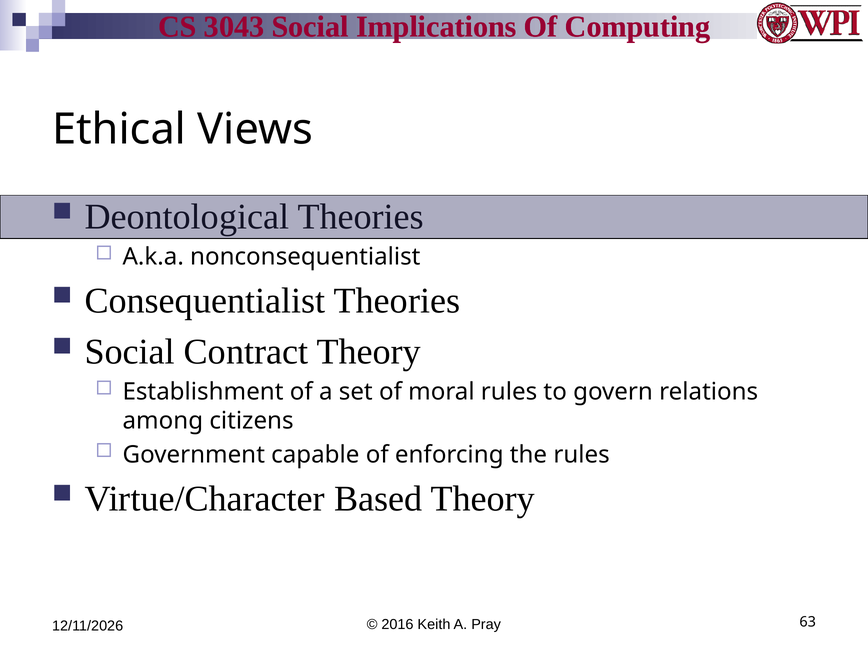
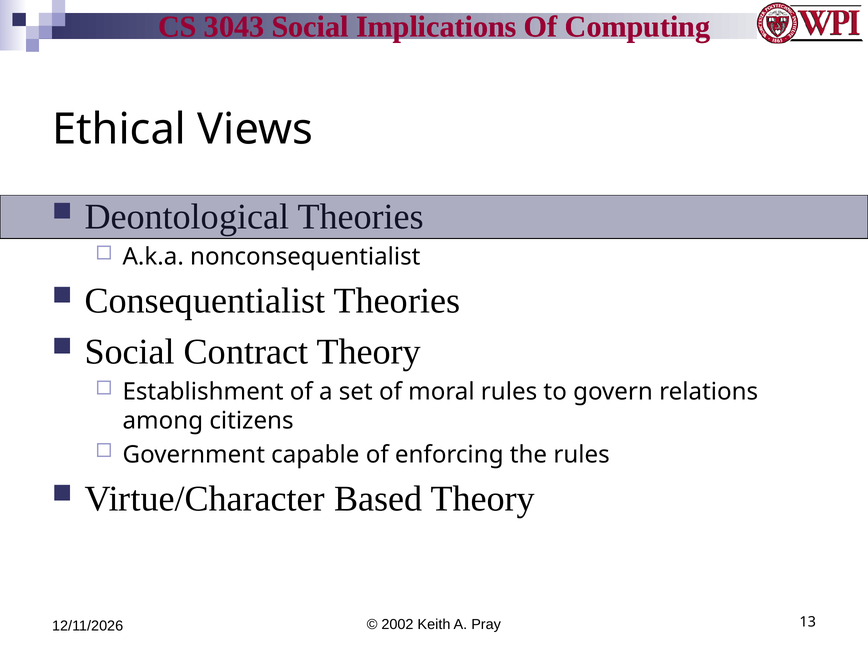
2016: 2016 -> 2002 (397, 624)
63: 63 -> 13 (808, 622)
